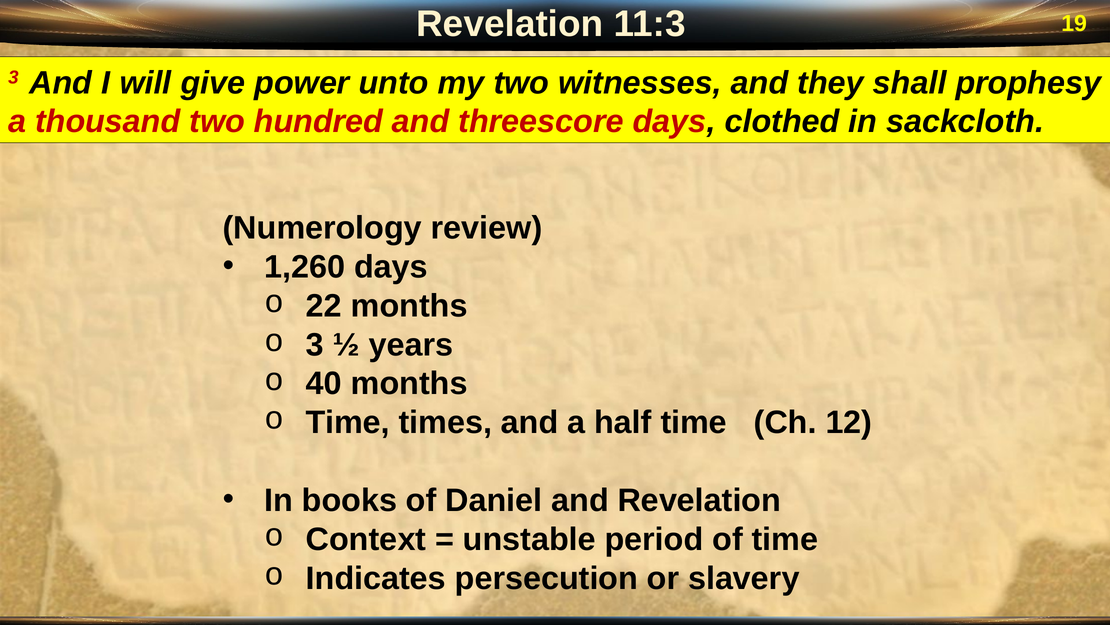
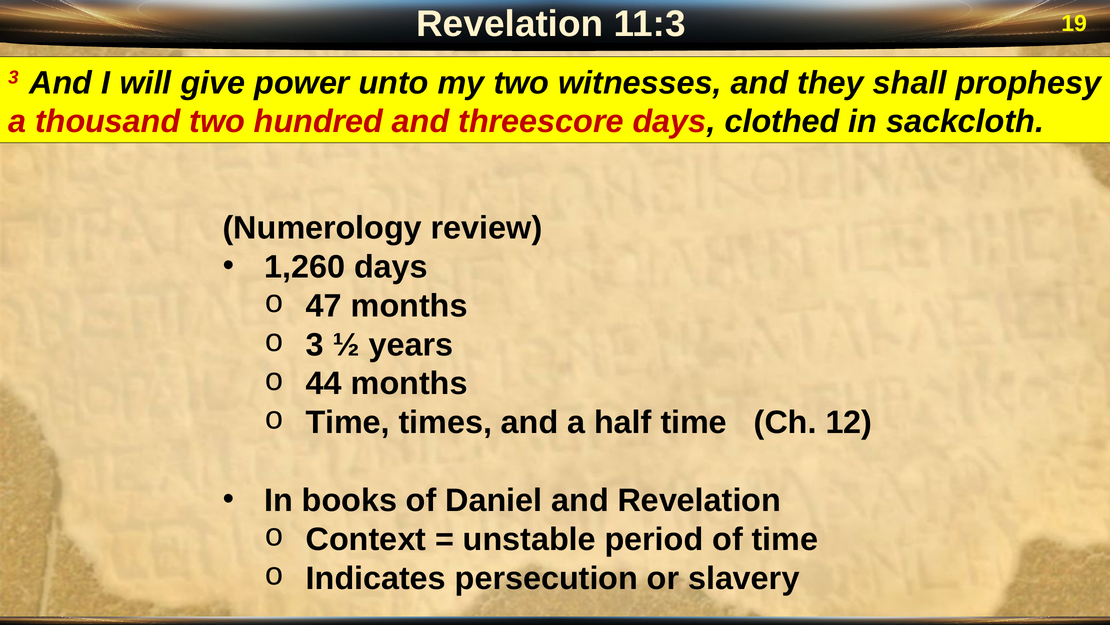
22: 22 -> 47 (324, 306)
40: 40 -> 44 (324, 383)
